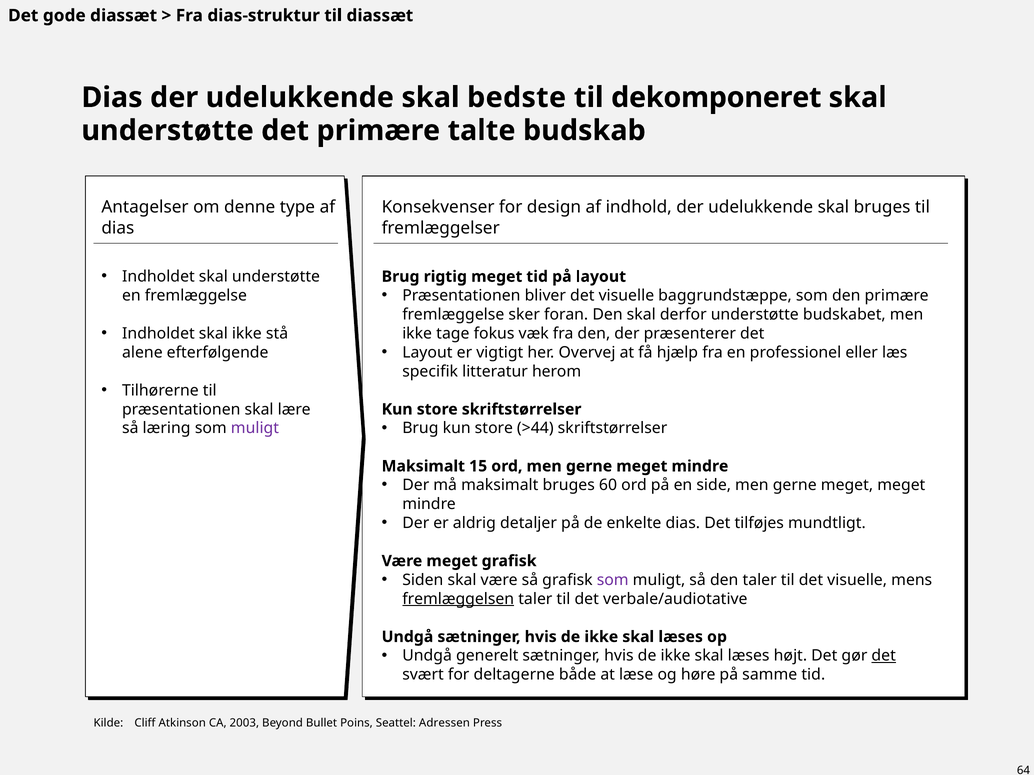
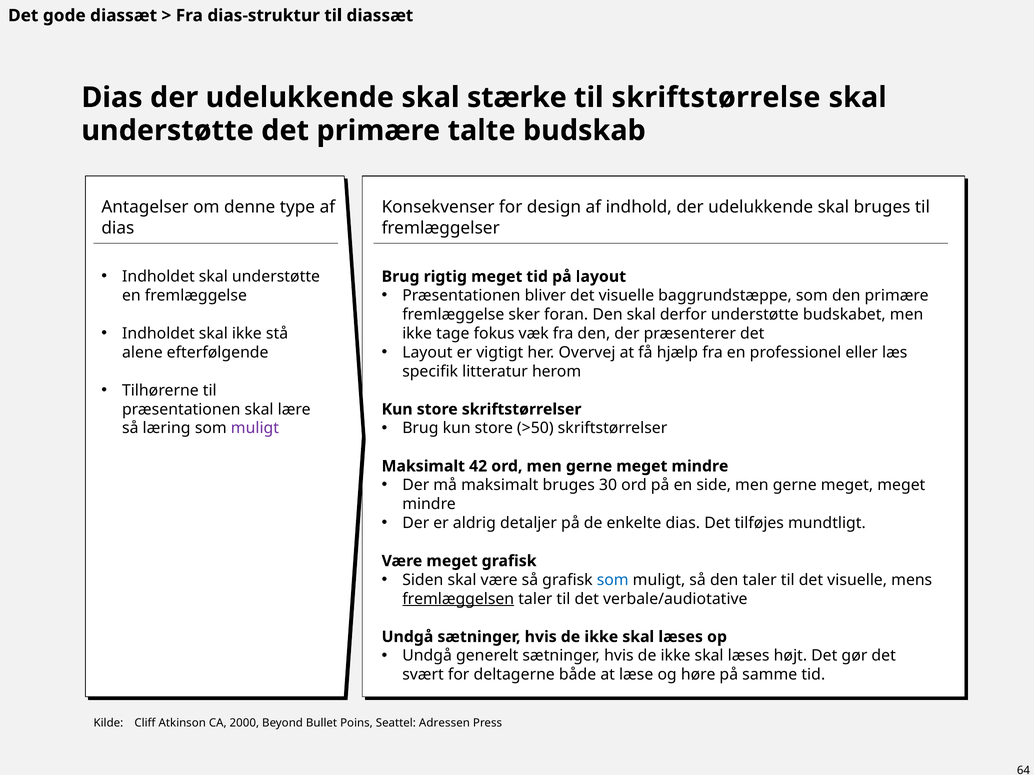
bedste: bedste -> stærke (517, 98)
dekomponeret: dekomponeret -> skriftstørrelse (716, 98)
>44: >44 -> >50 (535, 429)
15: 15 -> 42 (478, 466)
60: 60 -> 30 (608, 485)
som colour: purple -> blue (613, 580)
det underline: present -> none (884, 656)
2003: 2003 -> 2000 (244, 723)
